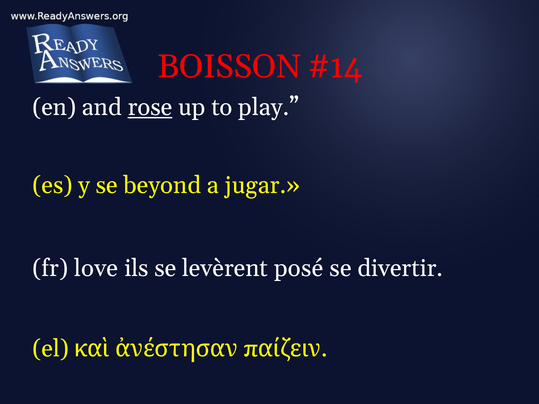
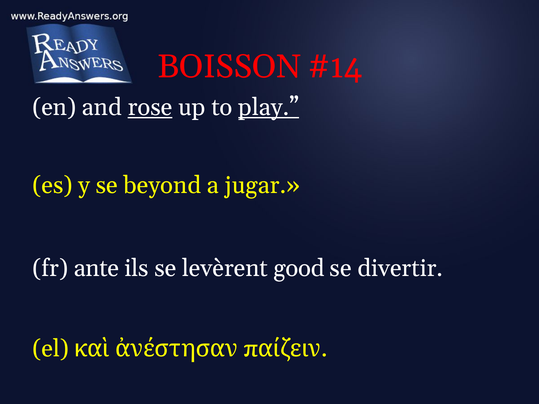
play underline: none -> present (269, 107)
love: love -> ante (96, 269)
posé: posé -> good (299, 269)
